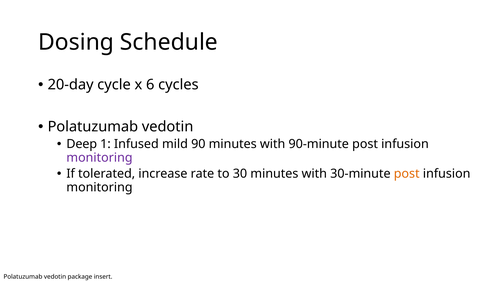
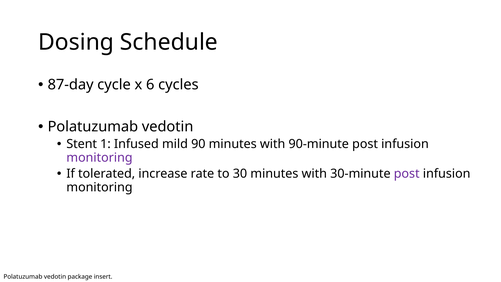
20-day: 20-day -> 87-day (71, 85)
Deep: Deep -> Stent (82, 144)
post colour: orange -> purple (407, 174)
